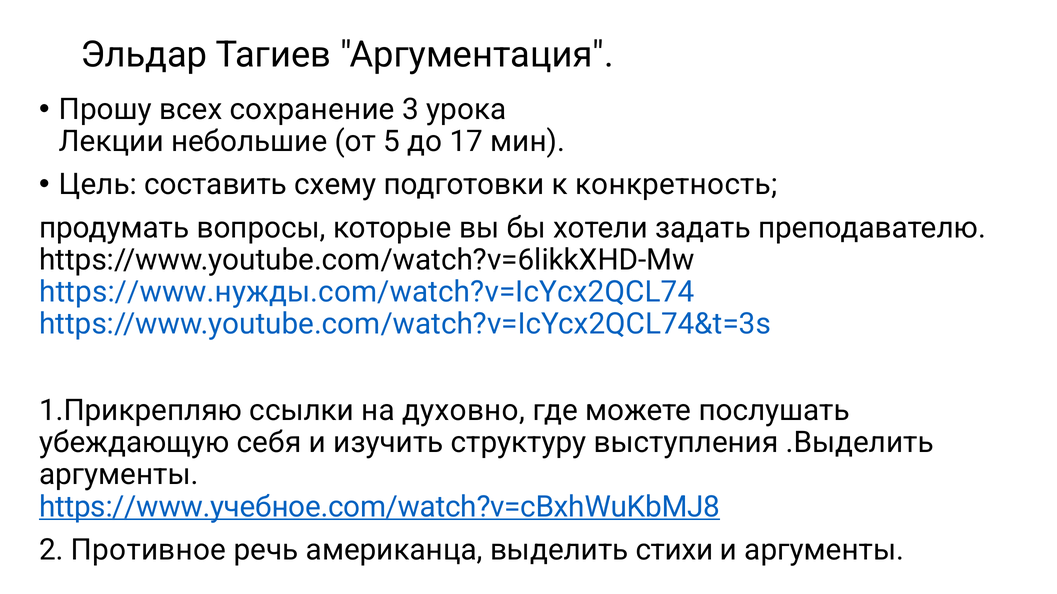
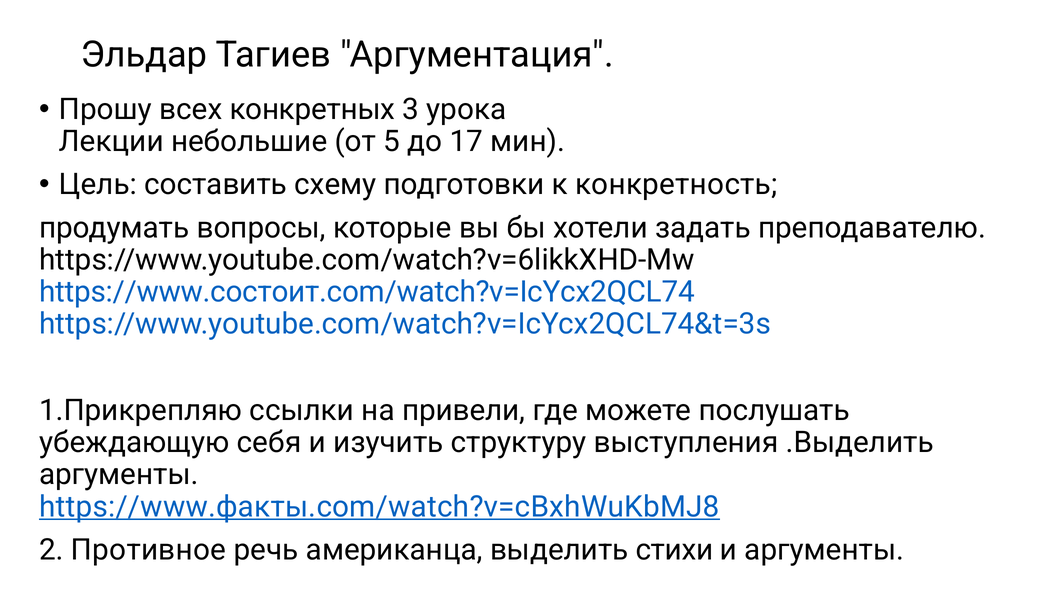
сохранение: сохранение -> конкретных (312, 110)
https://www.нужды.com/watch?v=IcYcx2QCL74: https://www.нужды.com/watch?v=IcYcx2QCL74 -> https://www.состоит.com/watch?v=IcYcx2QCL74 (367, 292)
духовно: духовно -> привели (464, 411)
https://www.учебное.com/watch?v=cBxhWuKbMJ8: https://www.учебное.com/watch?v=cBxhWuKbMJ8 -> https://www.факты.com/watch?v=cBxhWuKbMJ8 (379, 507)
